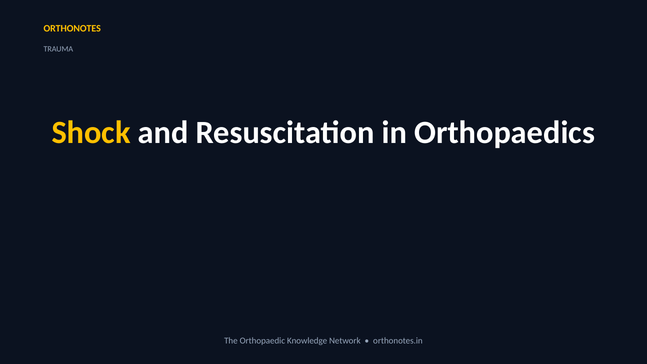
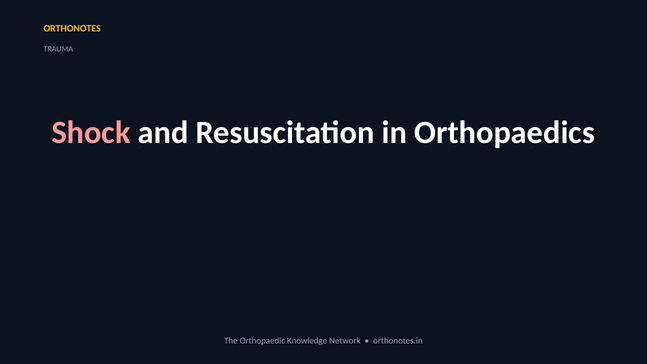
Shock colour: yellow -> pink (91, 133)
